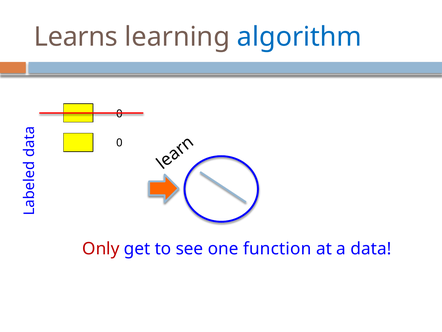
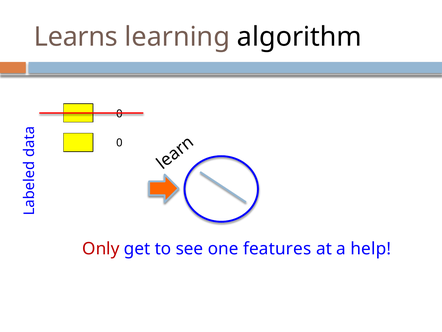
algorithm colour: blue -> black (299, 37)
function: function -> features (277, 249)
data: data -> help (371, 249)
